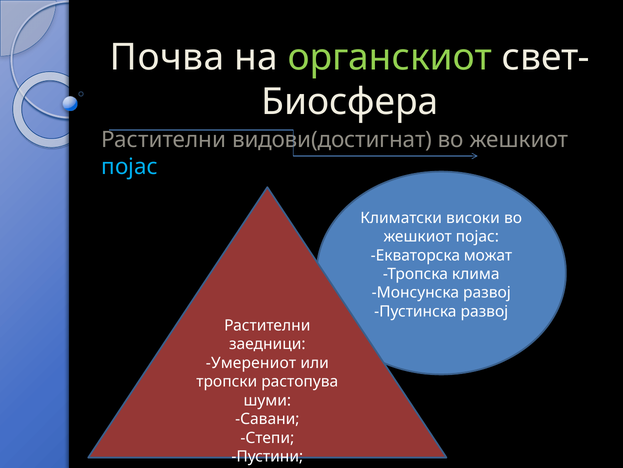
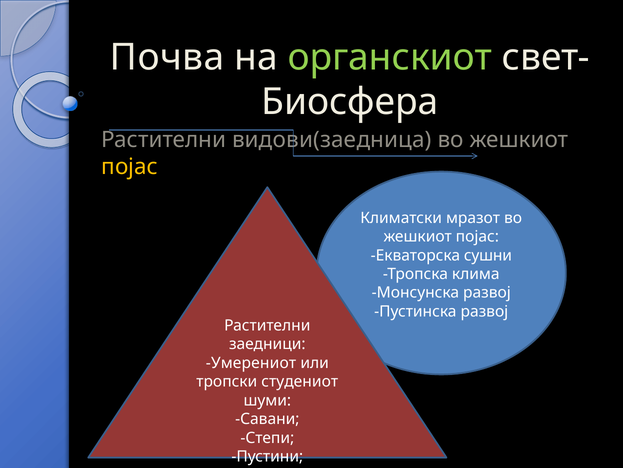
видови(достигнат: видови(достигнат -> видови(заедница (332, 140)
појас colour: light blue -> yellow (130, 167)
високи: високи -> мразот (473, 218)
можат: можат -> сушни (488, 255)
растопува: растопува -> студениот (300, 381)
